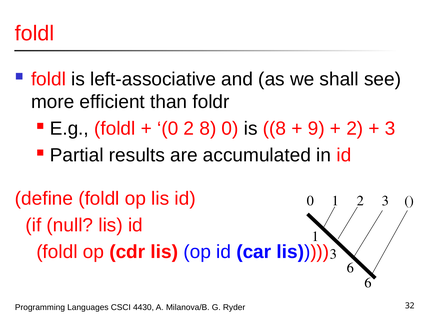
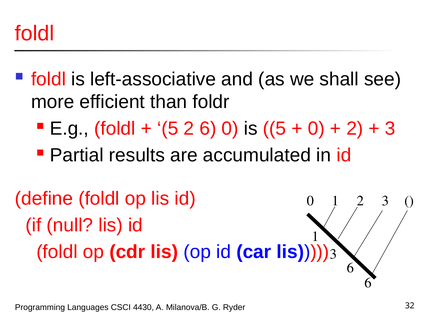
0: 0 -> 5 (168, 129)
2 8: 8 -> 6 (208, 129)
is 8: 8 -> 5 (274, 129)
9: 9 -> 0 (316, 129)
